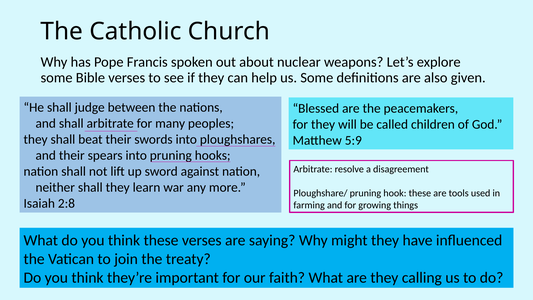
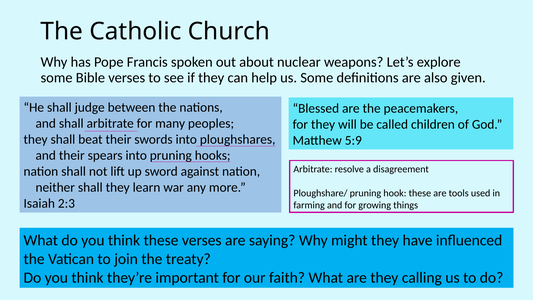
2:8: 2:8 -> 2:3 (66, 203)
